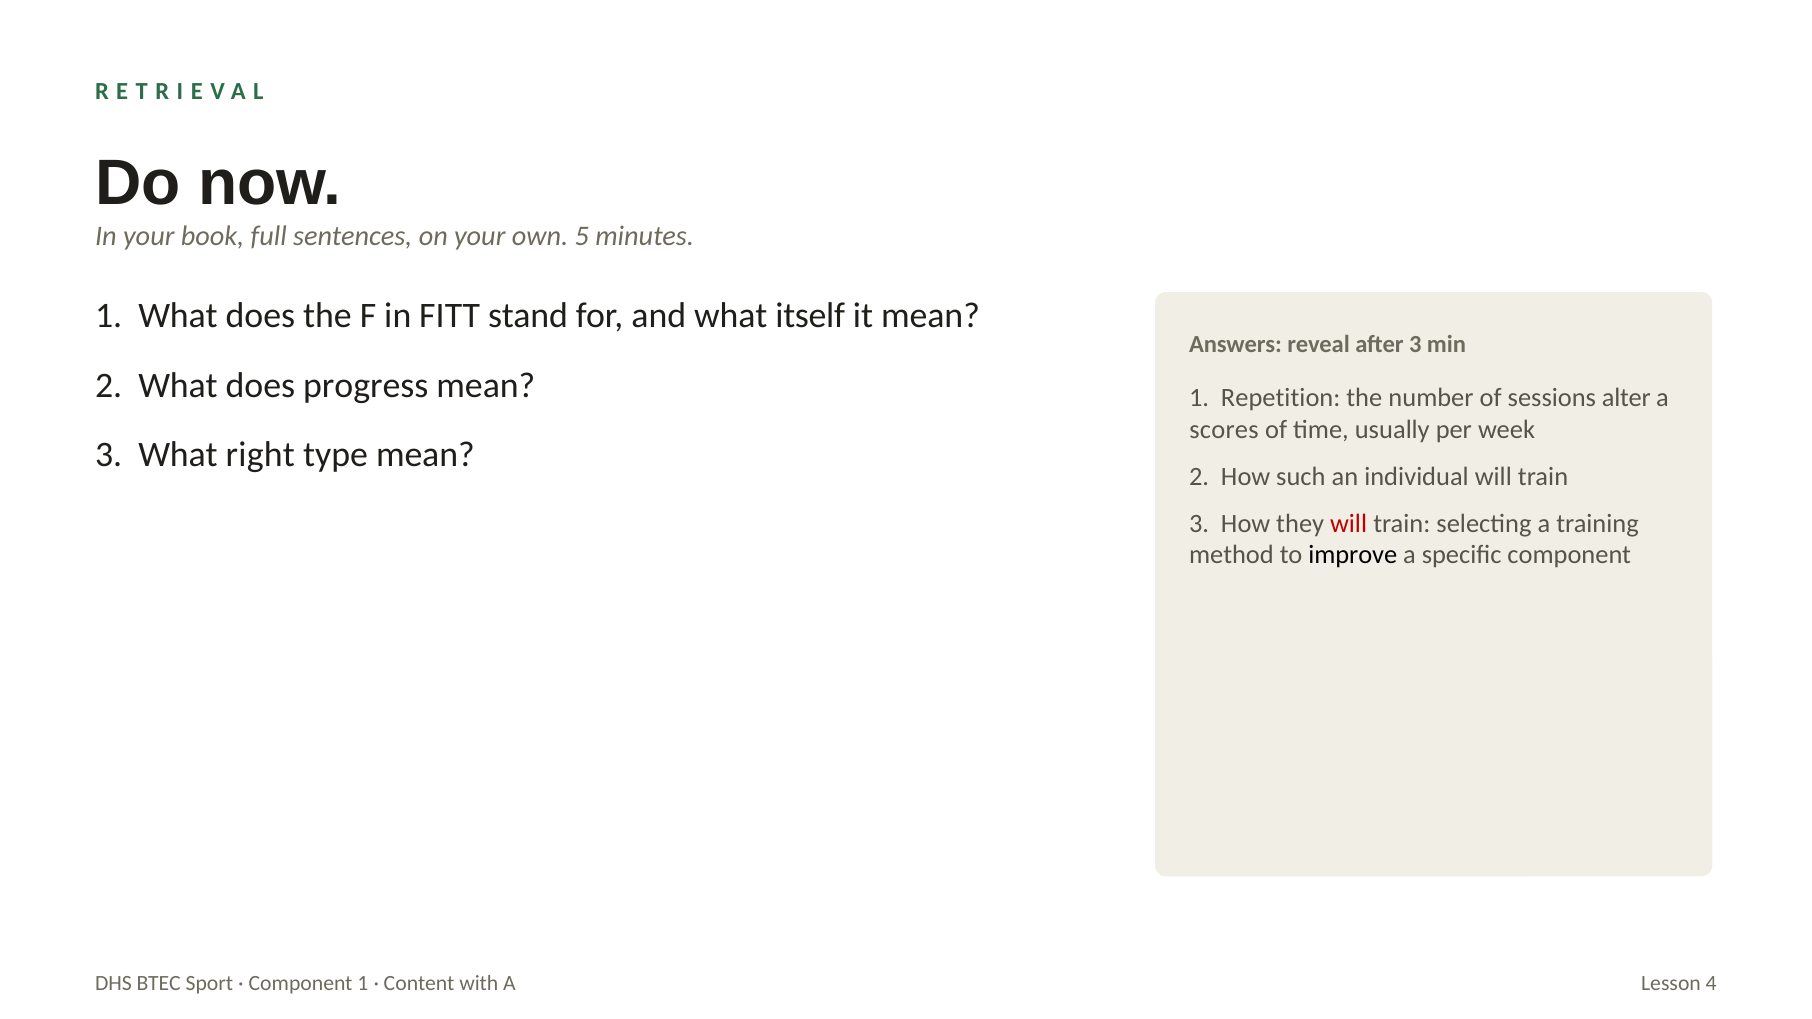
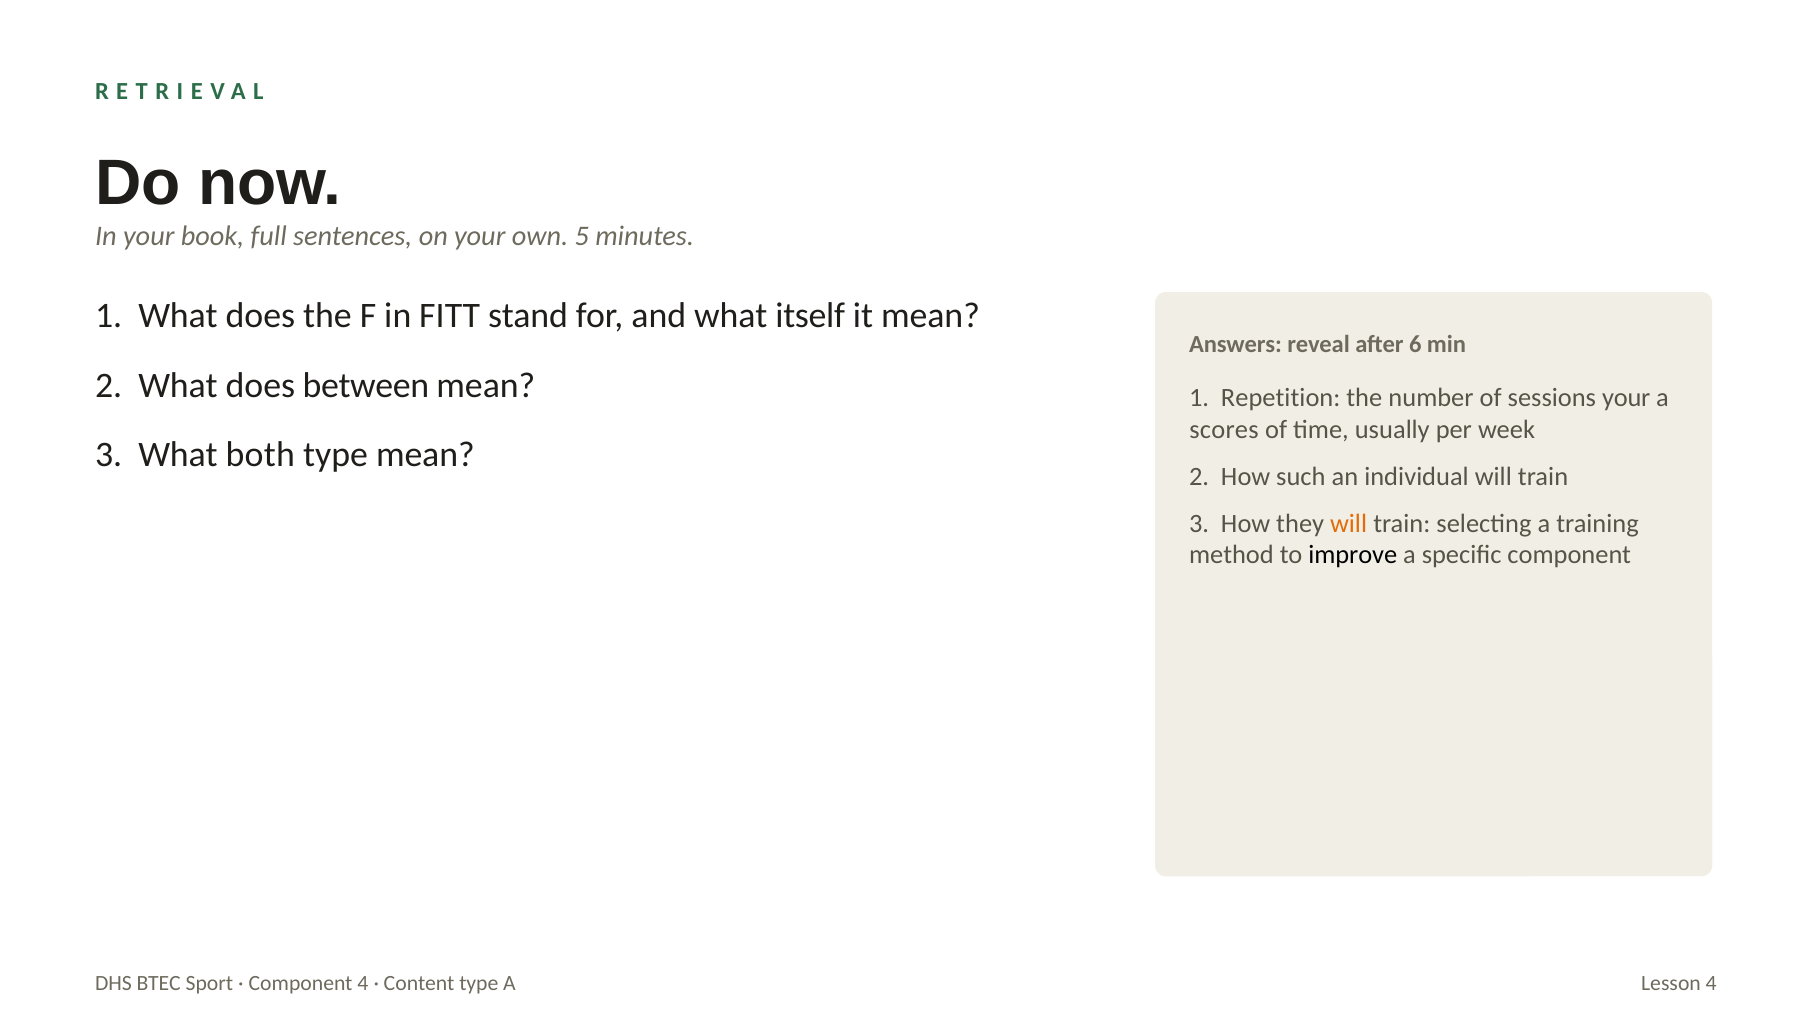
after 3: 3 -> 6 (1415, 345)
progress: progress -> between (366, 386)
sessions alter: alter -> your (1626, 398)
right: right -> both (260, 455)
will colour: red -> orange (1349, 524)
Component 1: 1 -> 4 (363, 984)
Content with: with -> type (479, 984)
